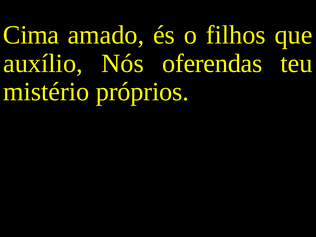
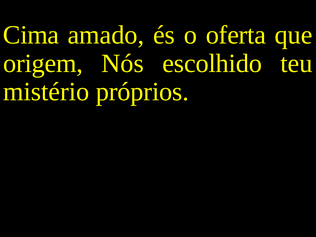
filhos: filhos -> oferta (236, 35)
auxílio: auxílio -> origem (43, 63)
oferendas: oferendas -> escolhido (212, 63)
